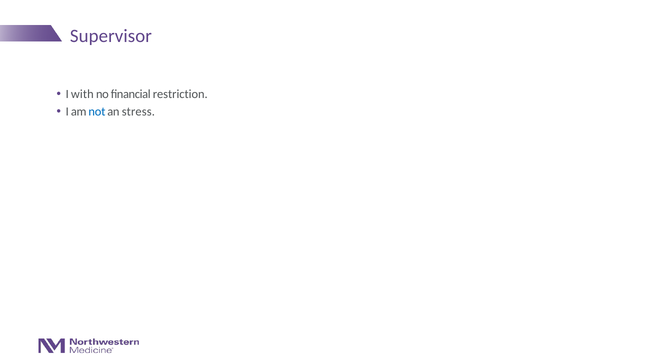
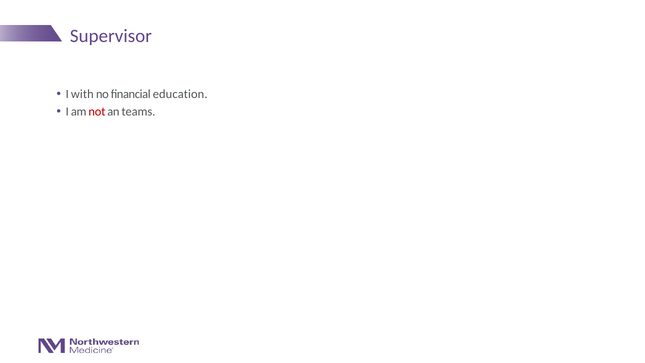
restriction: restriction -> education (180, 94)
not colour: blue -> red (97, 112)
stress: stress -> teams (138, 112)
